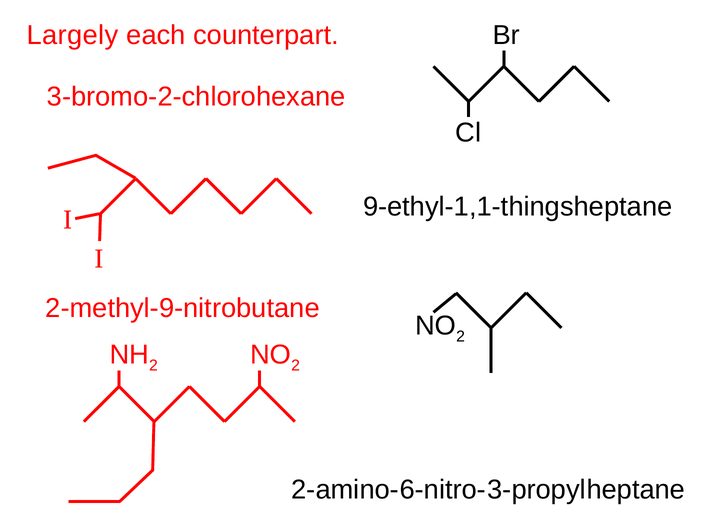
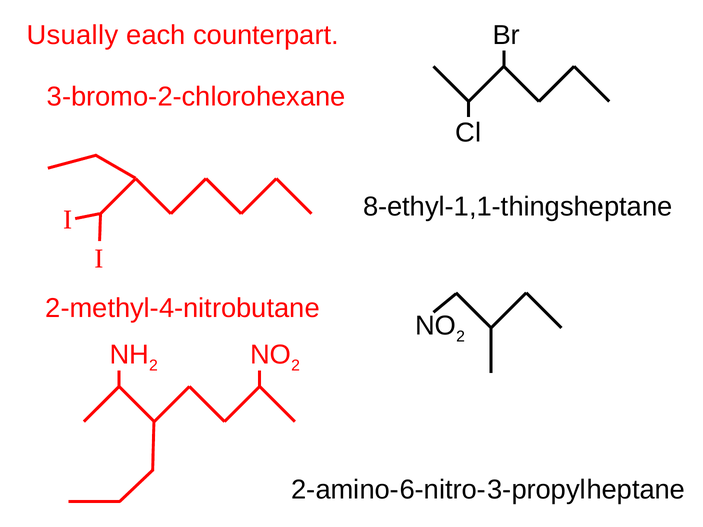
Largely: Largely -> Usually (73, 35)
9-ethyl: 9-ethyl -> 8-ethyl (404, 207)
2-methyl-9-nitrobutane: 2-methyl-9-nitrobutane -> 2-methyl-4-nitrobutane (183, 309)
